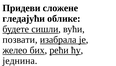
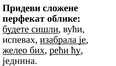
гледајући: гледајући -> перфекат (24, 18)
позвати: позвати -> испевах (20, 39)
